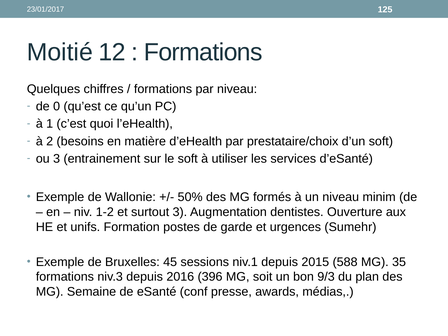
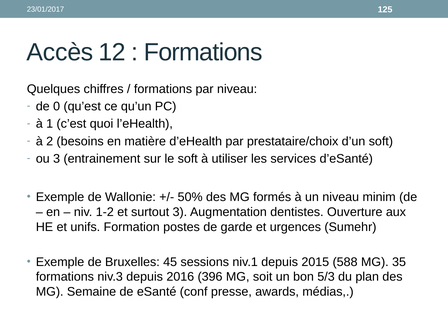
Moitié: Moitié -> Accès (60, 52)
9/3: 9/3 -> 5/3 (326, 277)
